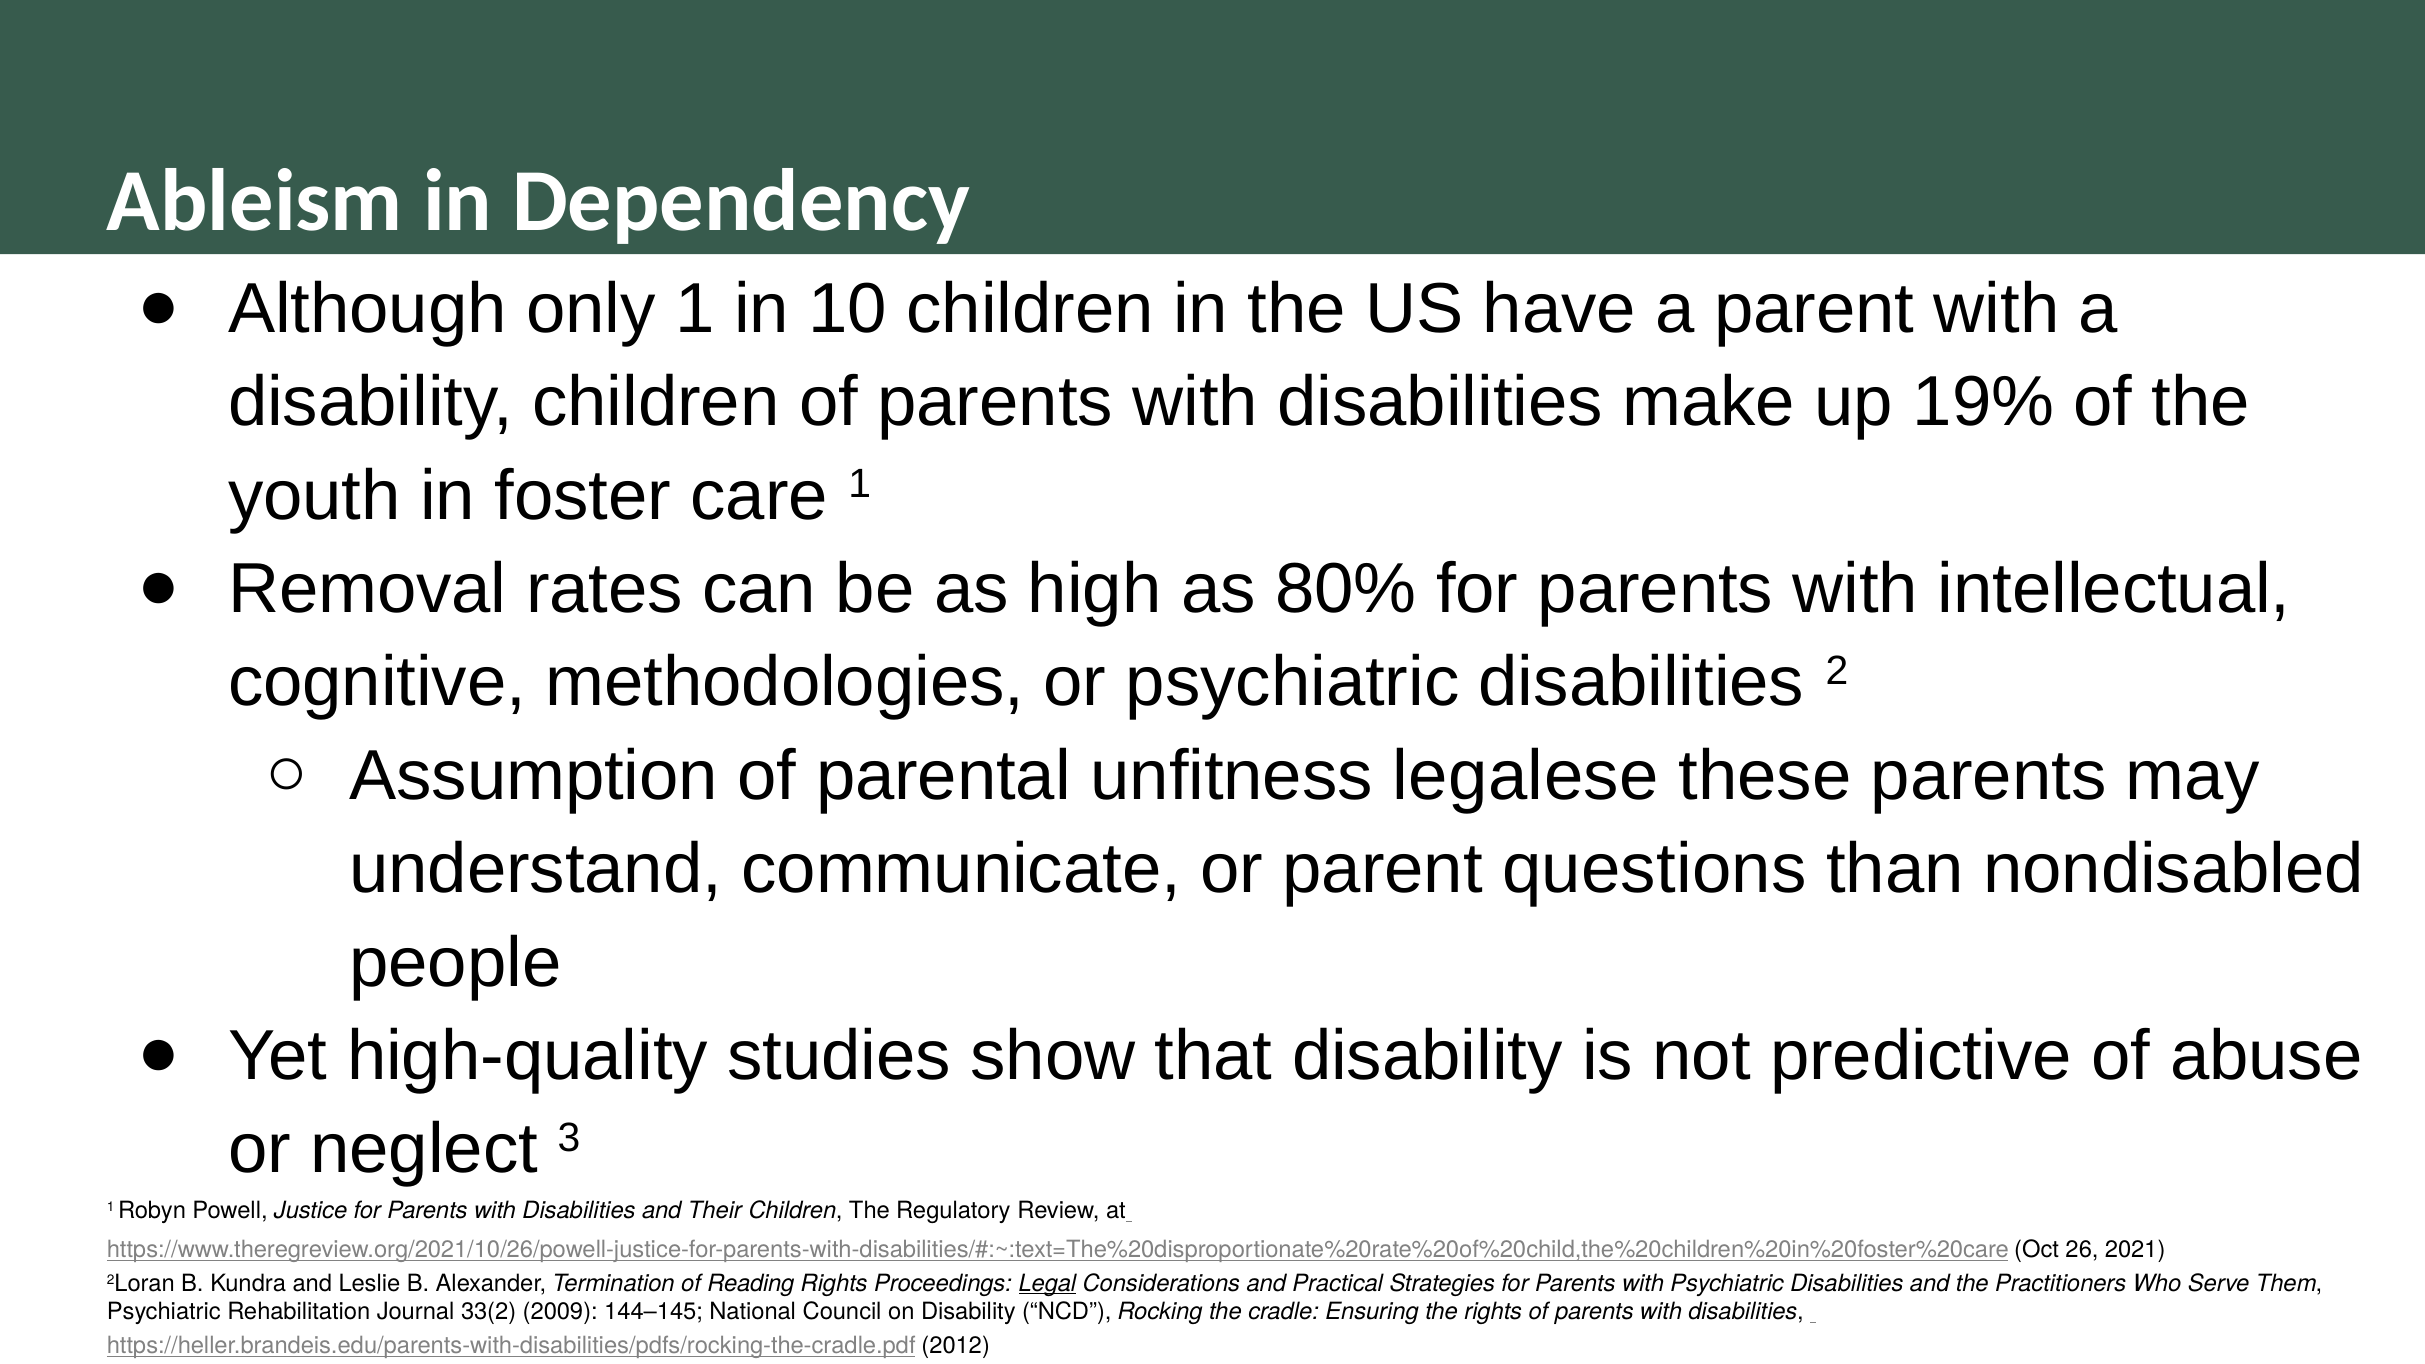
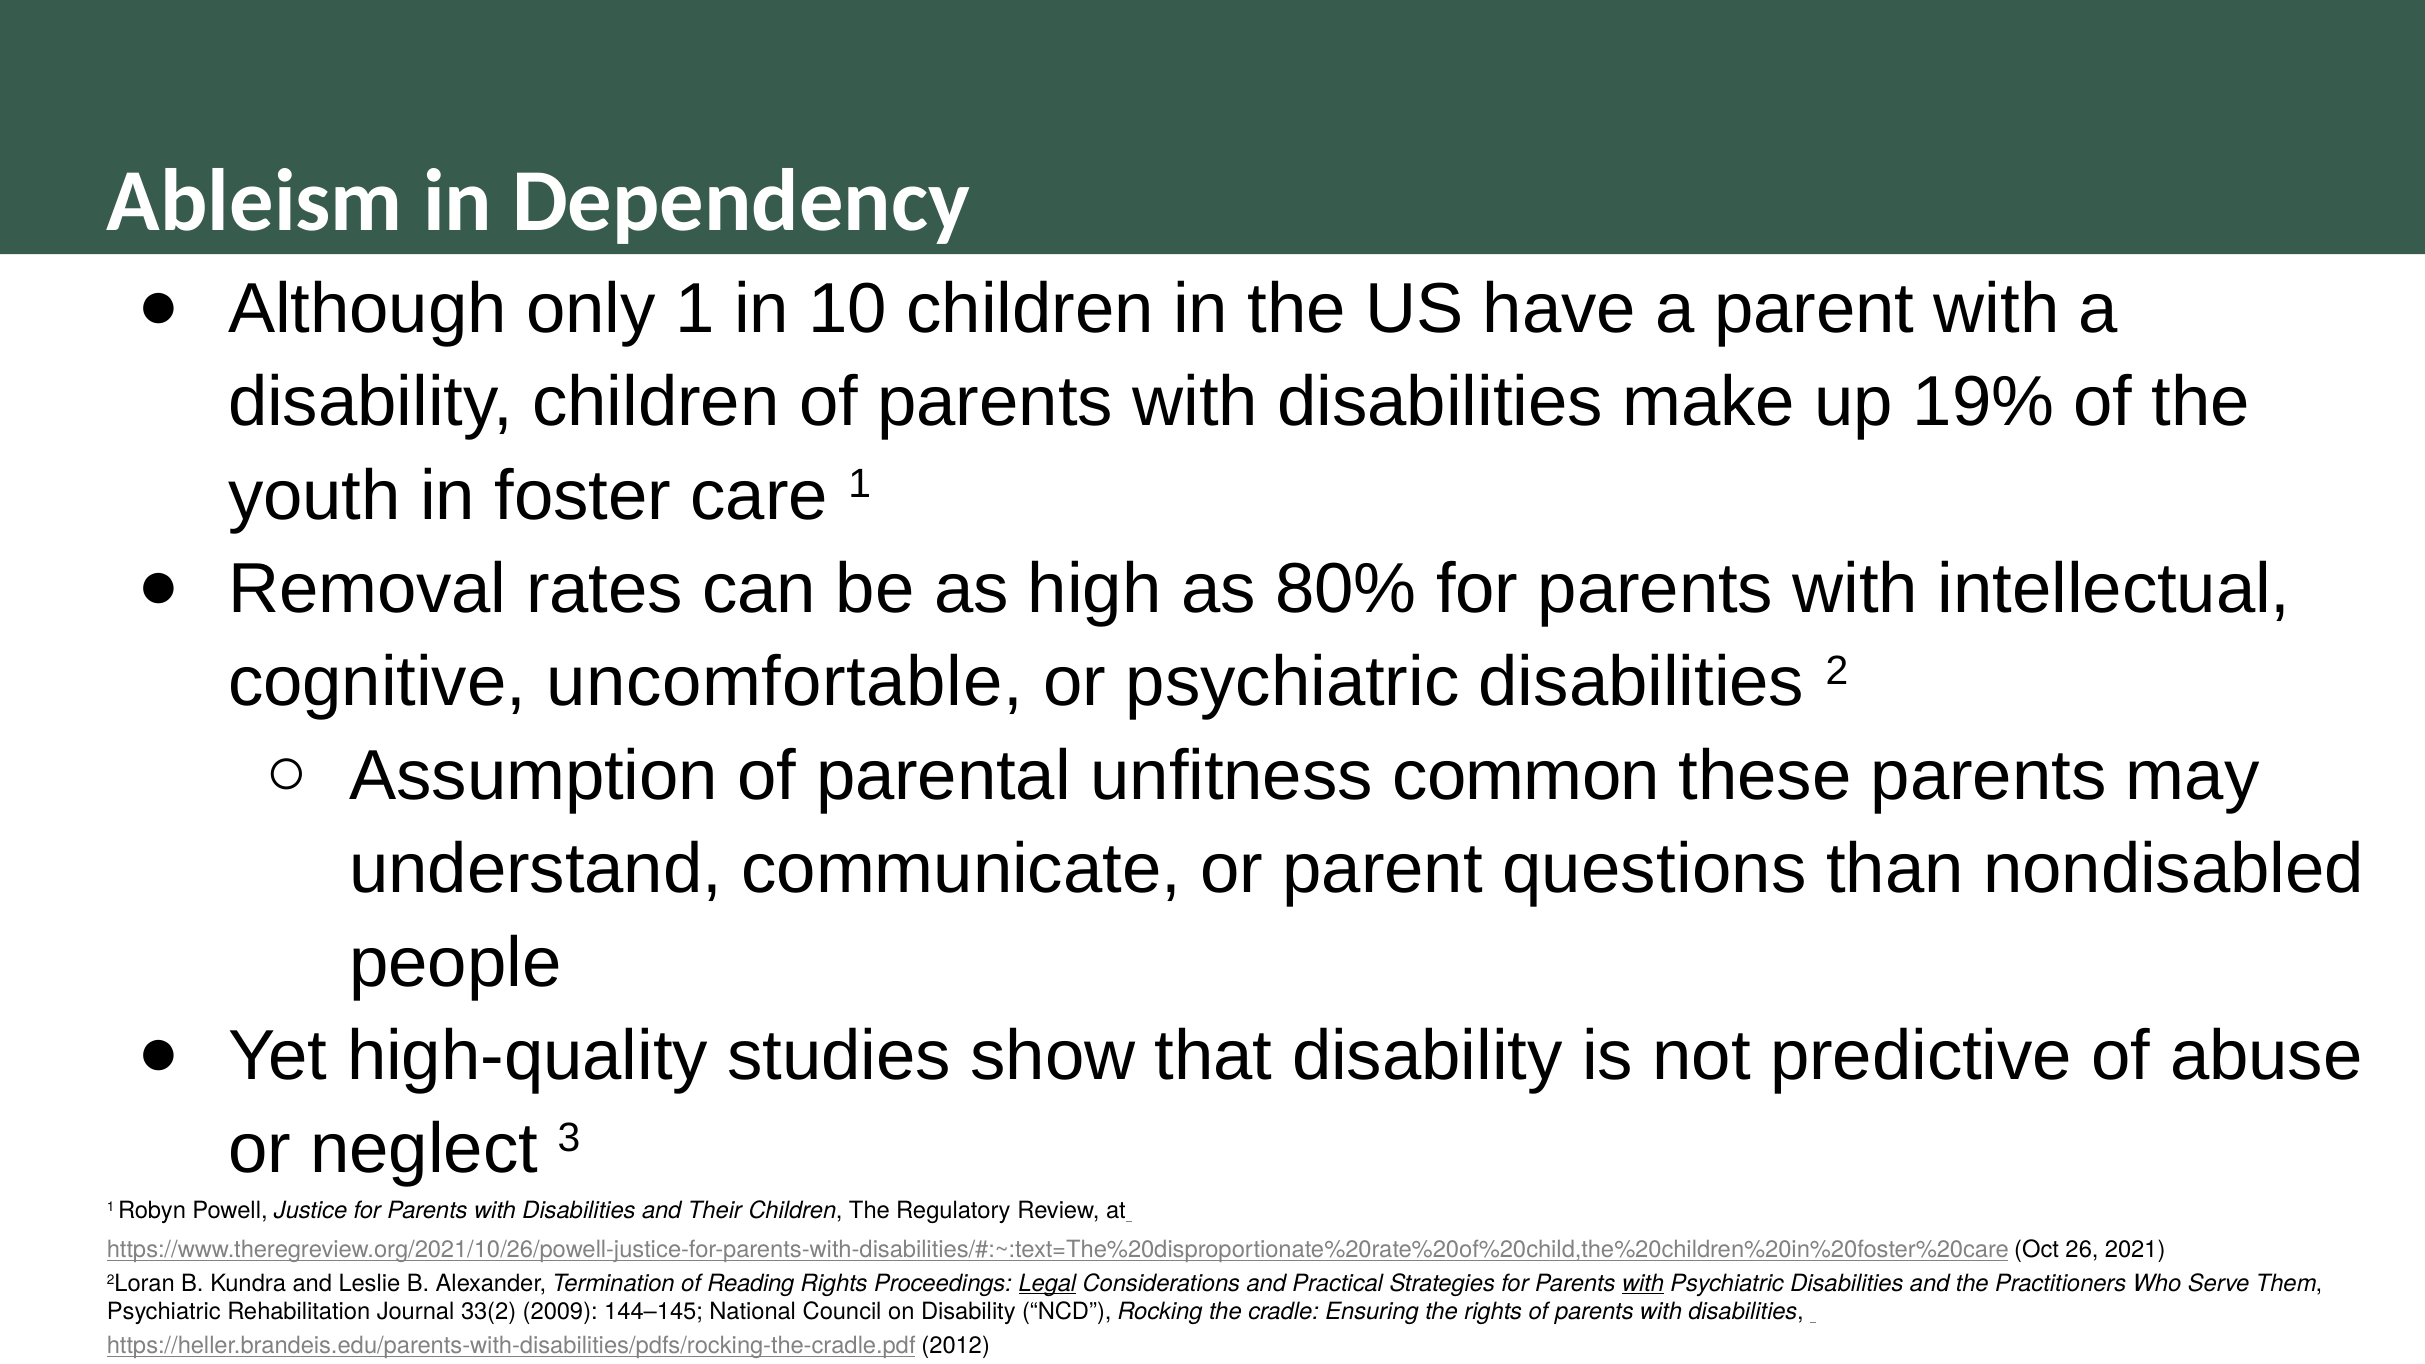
methodologies: methodologies -> uncomfortable (785, 683)
legalese: legalese -> common (1526, 776)
with underline: none -> present (1643, 1283)
